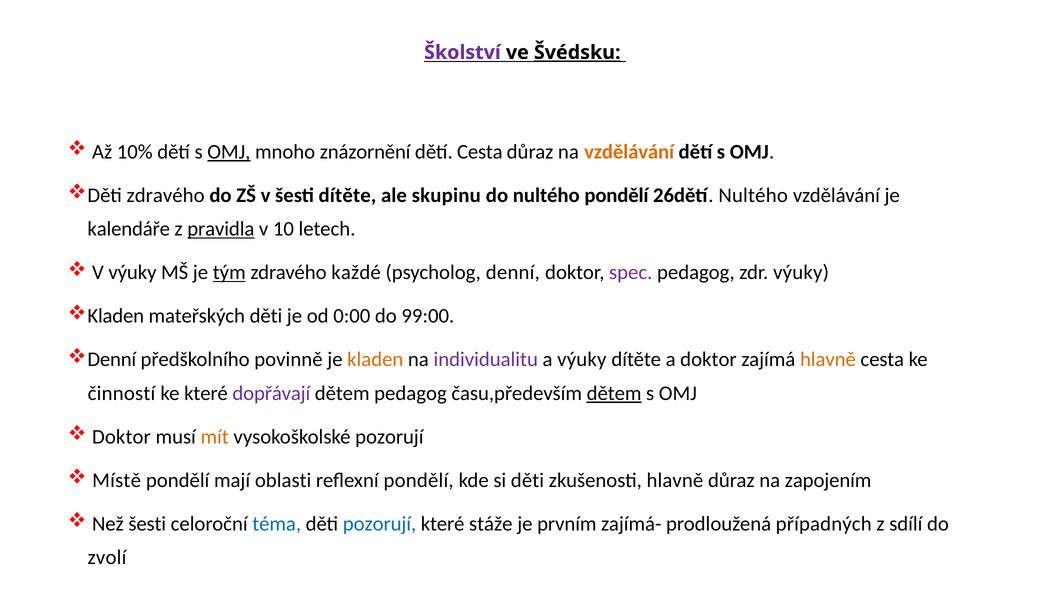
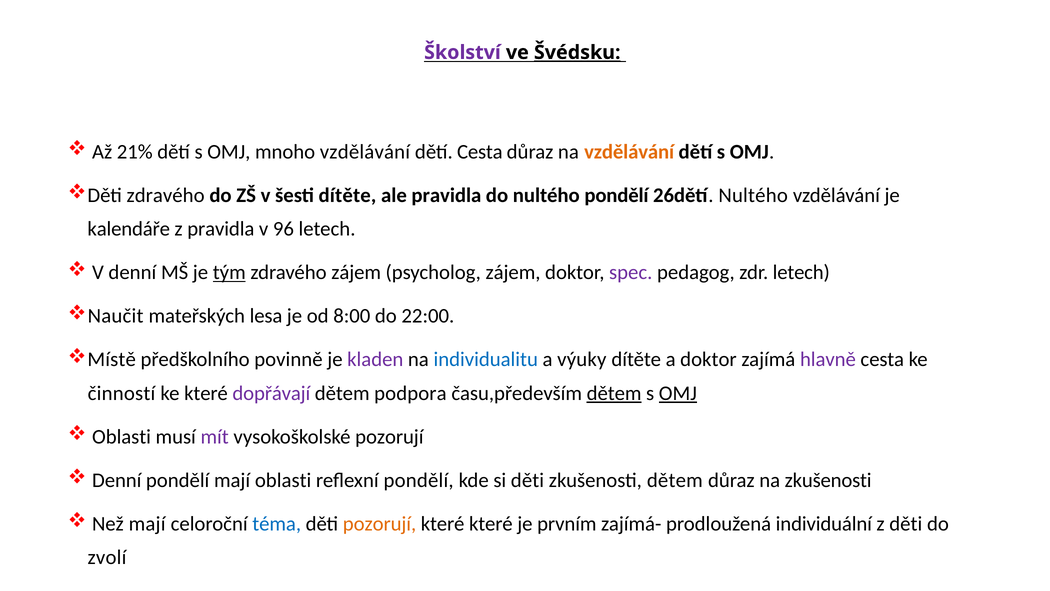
10%: 10% -> 21% (135, 152)
OMJ underline: present -> none (229, 152)
mnoho znázornění: znázornění -> vzdělávání (365, 152)
ale skupinu: skupinu -> pravidla (446, 195)
pravidla underline: present -> none (221, 229)
10: 10 -> 96 (283, 229)
V výuky: výuky -> denní (132, 272)
zdravého každé: každé -> zájem (356, 272)
psycholog denní: denní -> zájem (513, 272)
zdr výuky: výuky -> letech (801, 272)
Kladen: Kladen -> Naučit (116, 316)
mateřských děti: děti -> lesa (266, 316)
0:00: 0:00 -> 8:00 (352, 316)
99:00: 99:00 -> 22:00 (428, 316)
Denní: Denní -> Místě (112, 359)
kladen colour: orange -> purple (375, 359)
individualitu colour: purple -> blue (486, 359)
hlavně colour: orange -> purple (828, 359)
dětem pedagog: pedagog -> podpora (410, 393)
OMJ underline: none -> present (678, 393)
Doktor: Doktor -> Oblasti (122, 436)
mít colour: orange -> purple (215, 436)
Místě: Místě -> Denní (117, 480)
zkušenosti hlavně: hlavně -> dětem (675, 480)
na zapojením: zapojením -> zkušenosti (828, 480)
Než šesti: šesti -> mají (147, 523)
pozorují colour: blue -> orange (380, 523)
které stáže: stáže -> které (491, 523)
případných: případných -> individuální (824, 523)
z sdílí: sdílí -> děti (906, 523)
